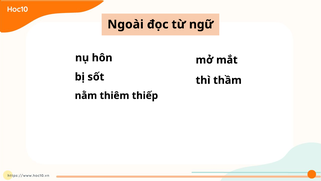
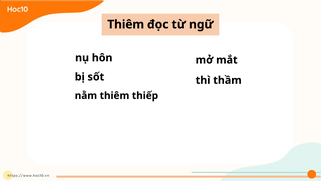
Ngoài: Ngoài -> Thiêm (126, 24)
